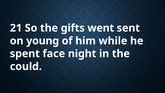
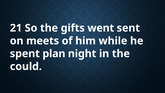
young: young -> meets (43, 41)
face: face -> plan (54, 54)
